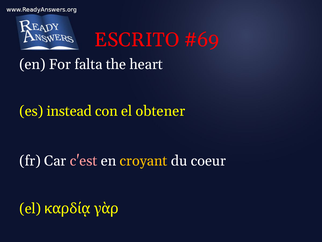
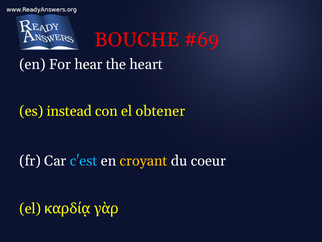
ESCRITO: ESCRITO -> BOUCHE (137, 40)
falta: falta -> hear (89, 64)
c'est colour: pink -> light blue (84, 160)
